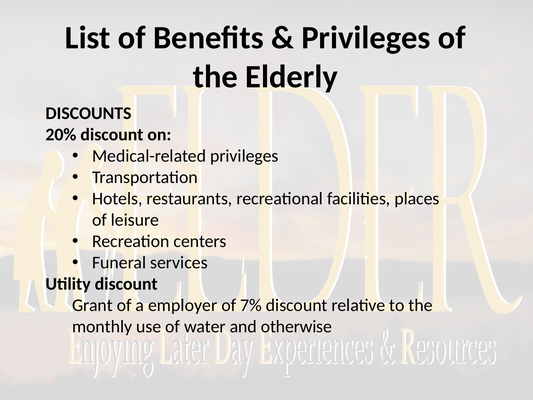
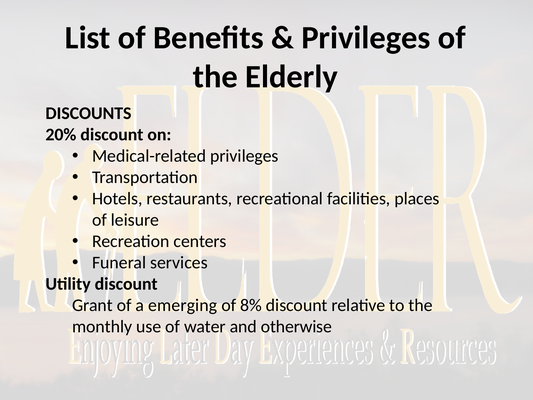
employer: employer -> emerging (183, 305)
7%: 7% -> 8% (251, 305)
